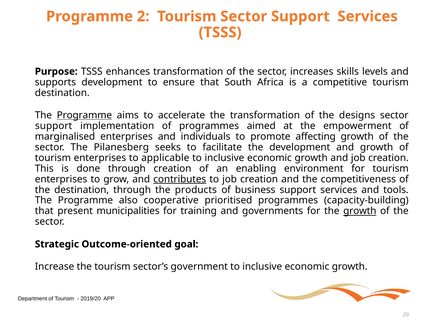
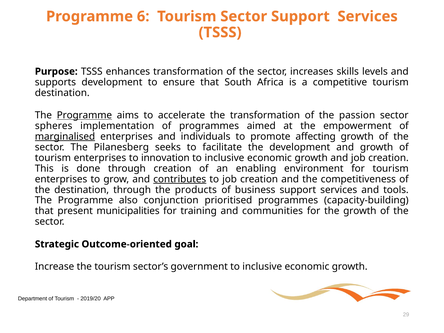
2: 2 -> 6 (143, 16)
designs: designs -> passion (357, 115)
support: support -> spheres (54, 126)
marginalised underline: none -> present (65, 137)
applicable: applicable -> innovation (165, 158)
cooperative: cooperative -> conjunction (171, 200)
governments: governments -> communities (273, 211)
growth underline: present -> none (360, 211)
